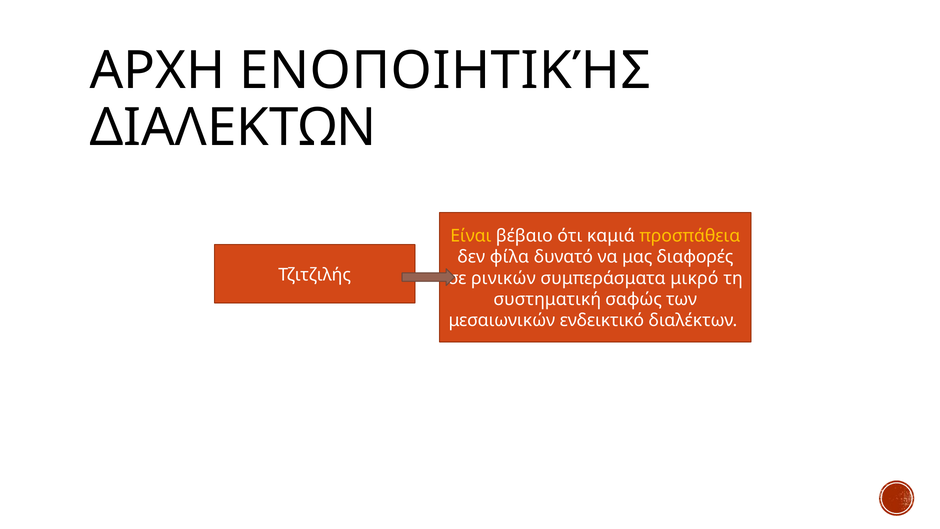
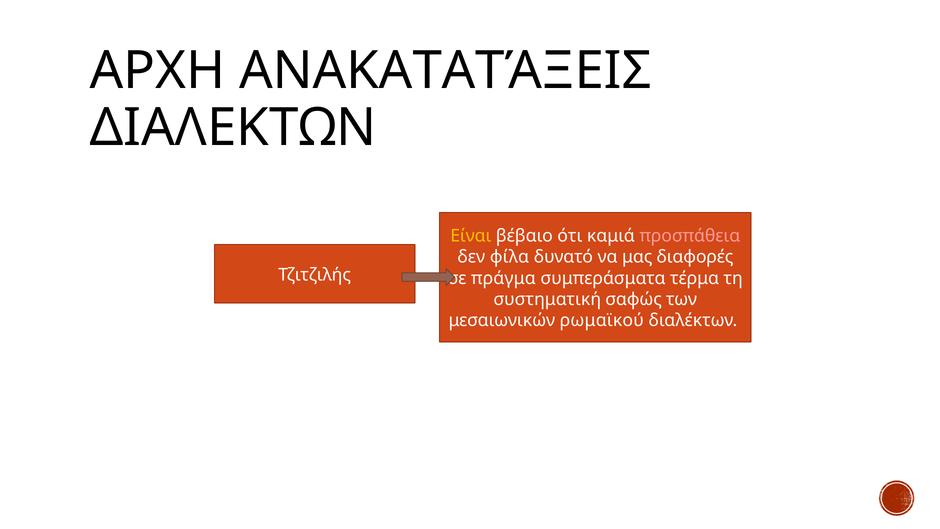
ΕΝΟΠΟΙΗΤΙΚΉΣ: ΕΝΟΠΟΙΗΤΙΚΉΣ -> ΑΝΑΚΑΤΑΤΆΞΕΙΣ (445, 71)
προσπάθεια colour: yellow -> pink (690, 236)
ρινικών: ρινικών -> πράγμα (503, 278)
μικρό: μικρό -> τέρμα (695, 278)
ενδεικτικό: ενδεικτικό -> ρωμαϊκού (602, 320)
